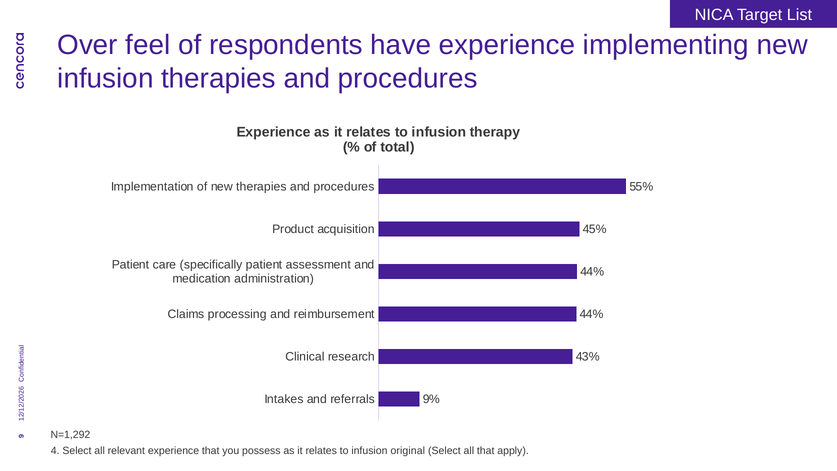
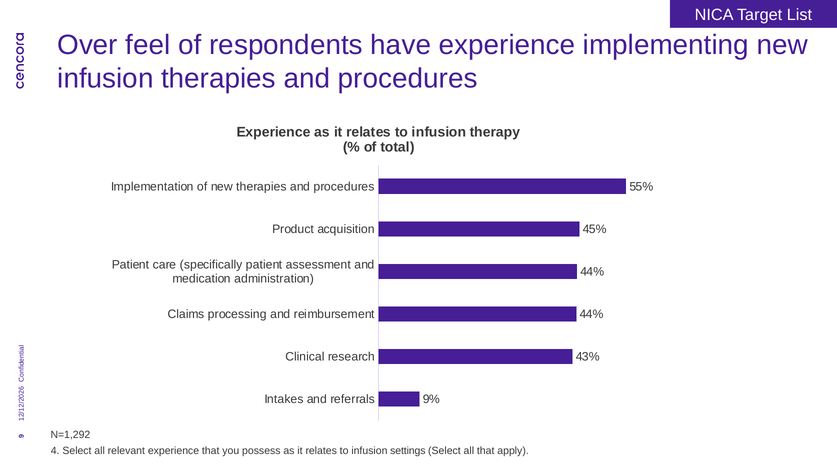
original: original -> settings (408, 451)
